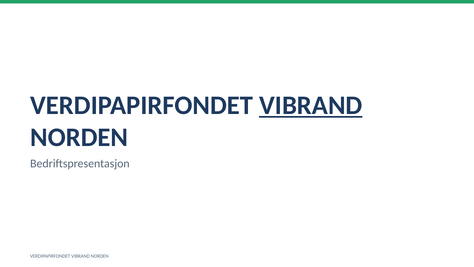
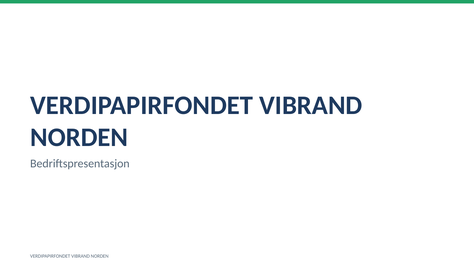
VIBRAND underline: present -> none (311, 105)
